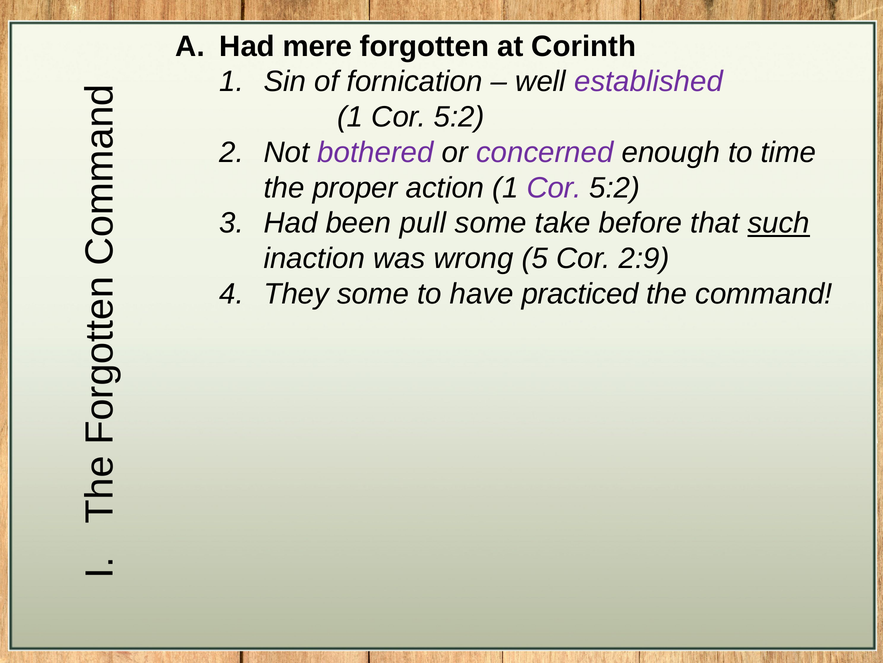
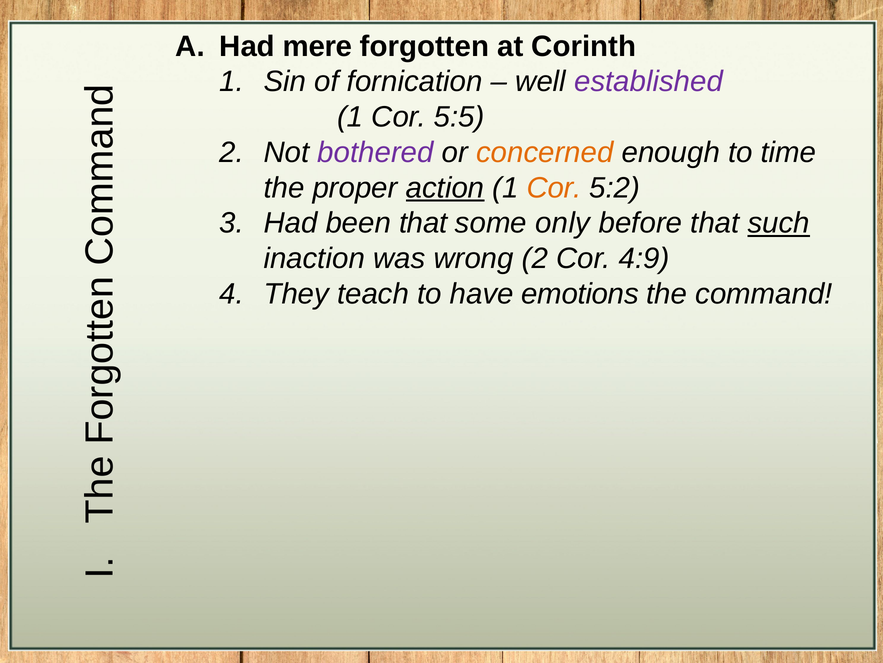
5:2: 5:2 -> 5:5 (459, 117)
concerned colour: purple -> orange (545, 152)
action underline: none -> present (445, 188)
Cor colour: purple -> orange (554, 188)
been pull: pull -> that (423, 223)
take: take -> only (563, 223)
wrong 5: 5 -> 2 (535, 258)
2:9: 2:9 -> 4:9 (644, 258)
They some: some -> teach (373, 294)
practiced: practiced -> emotions (580, 294)
